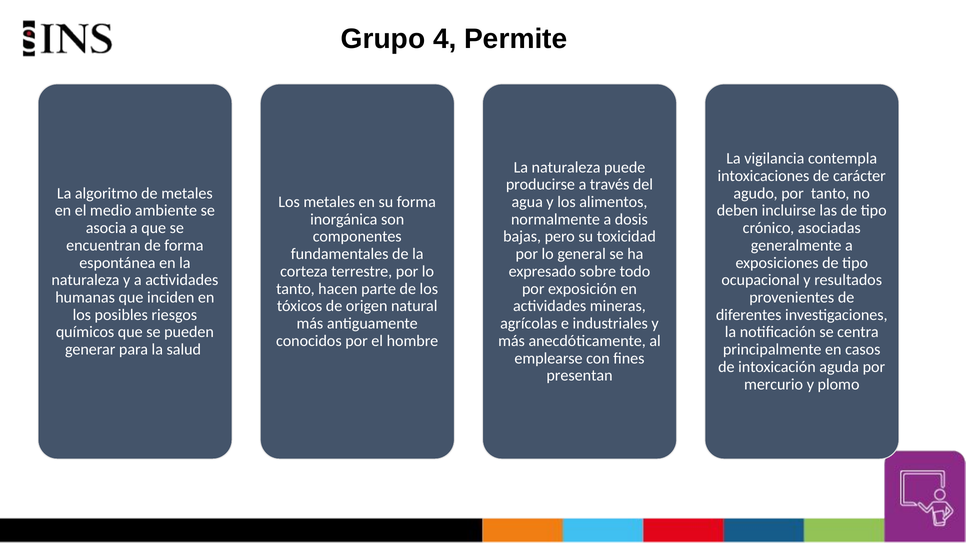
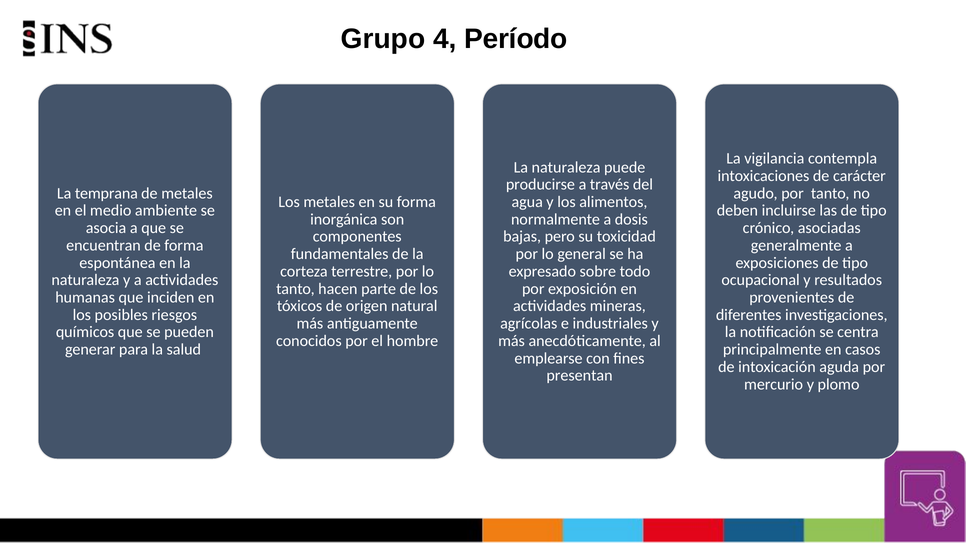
Permite: Permite -> Período (516, 39)
algoritmo: algoritmo -> temprana (106, 193)
